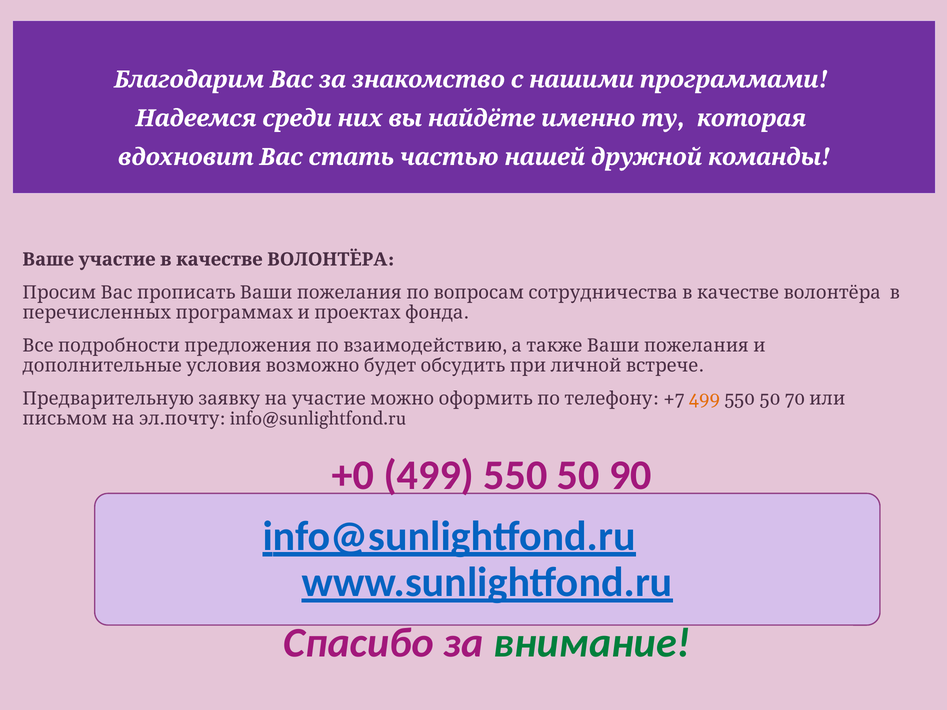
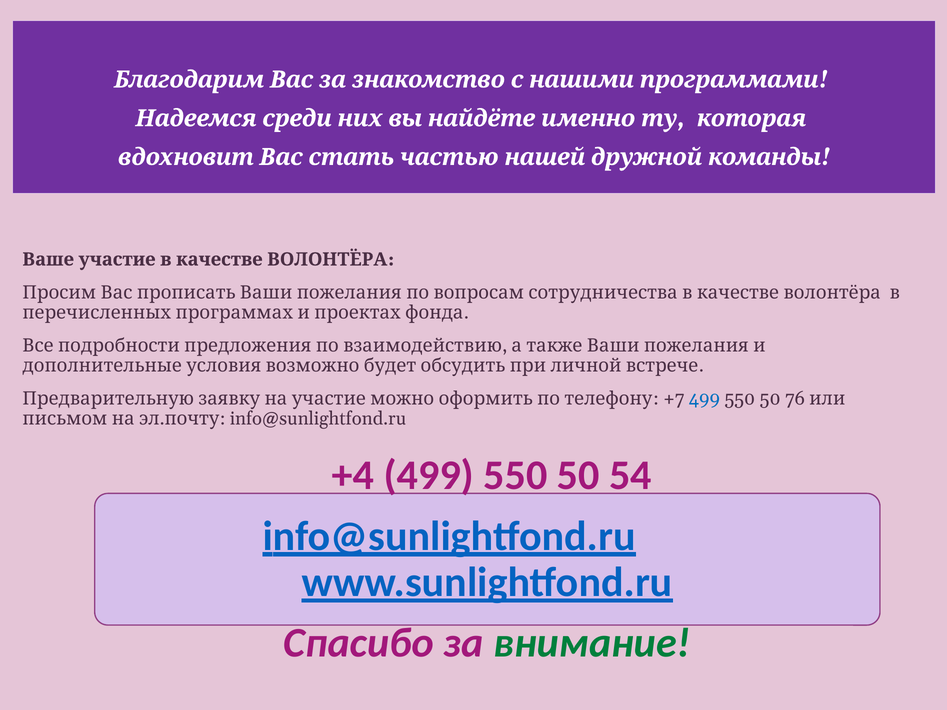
499 colour: orange -> blue (704, 399)
70: 70 -> 76 (795, 399)
+0: +0 -> +4 (353, 475)
90: 90 -> 54 (630, 475)
